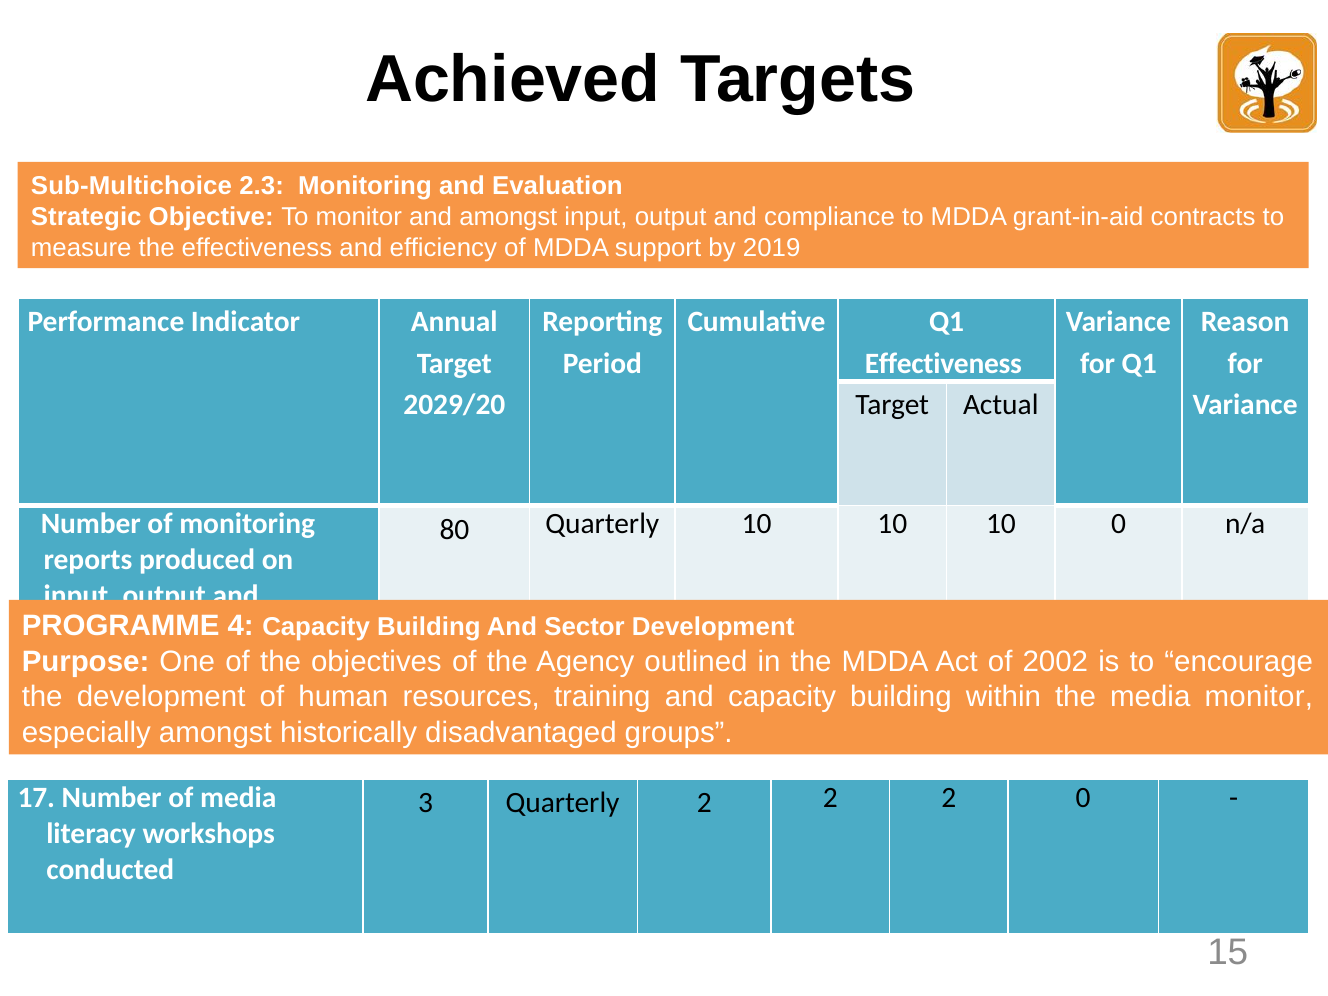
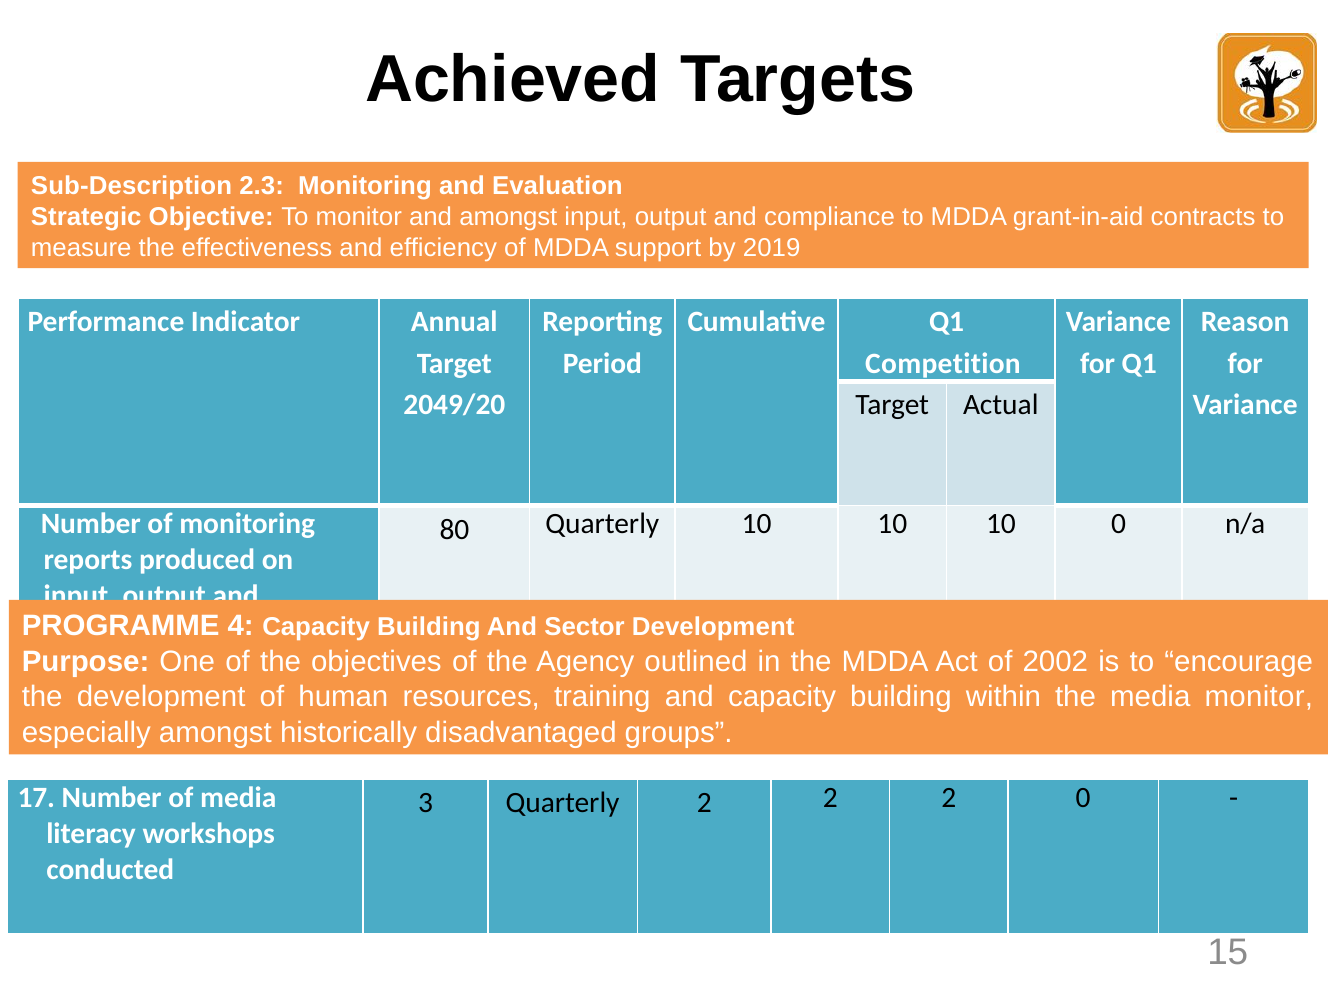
Sub-Multichoice: Sub-Multichoice -> Sub-Description (131, 186)
Effectiveness: Effectiveness -> Competition (943, 363)
2029/20: 2029/20 -> 2049/20 (454, 405)
